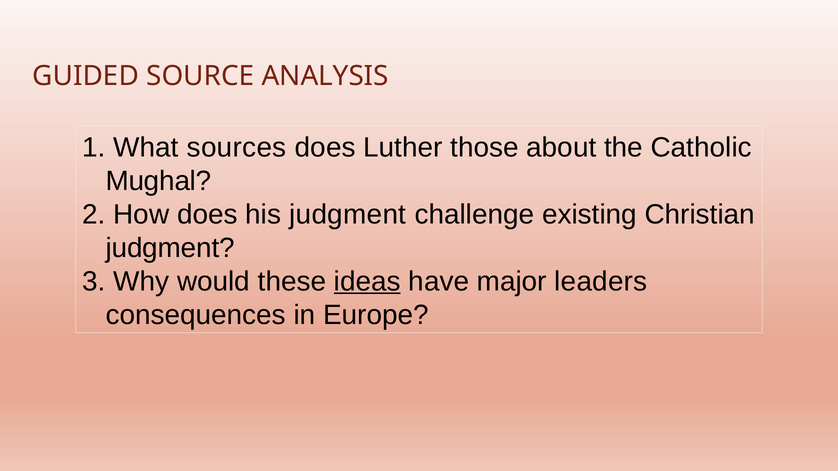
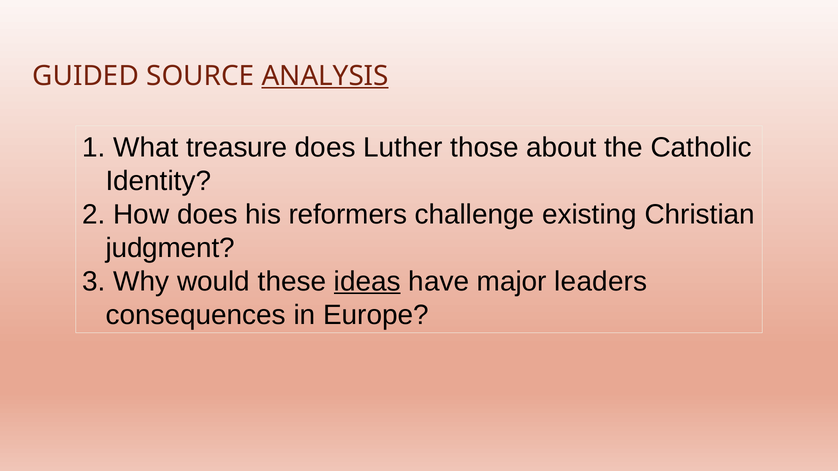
ANALYSIS underline: none -> present (325, 76)
sources: sources -> treasure (237, 148)
Mughal: Mughal -> Identity (158, 181)
his judgment: judgment -> reformers (348, 215)
